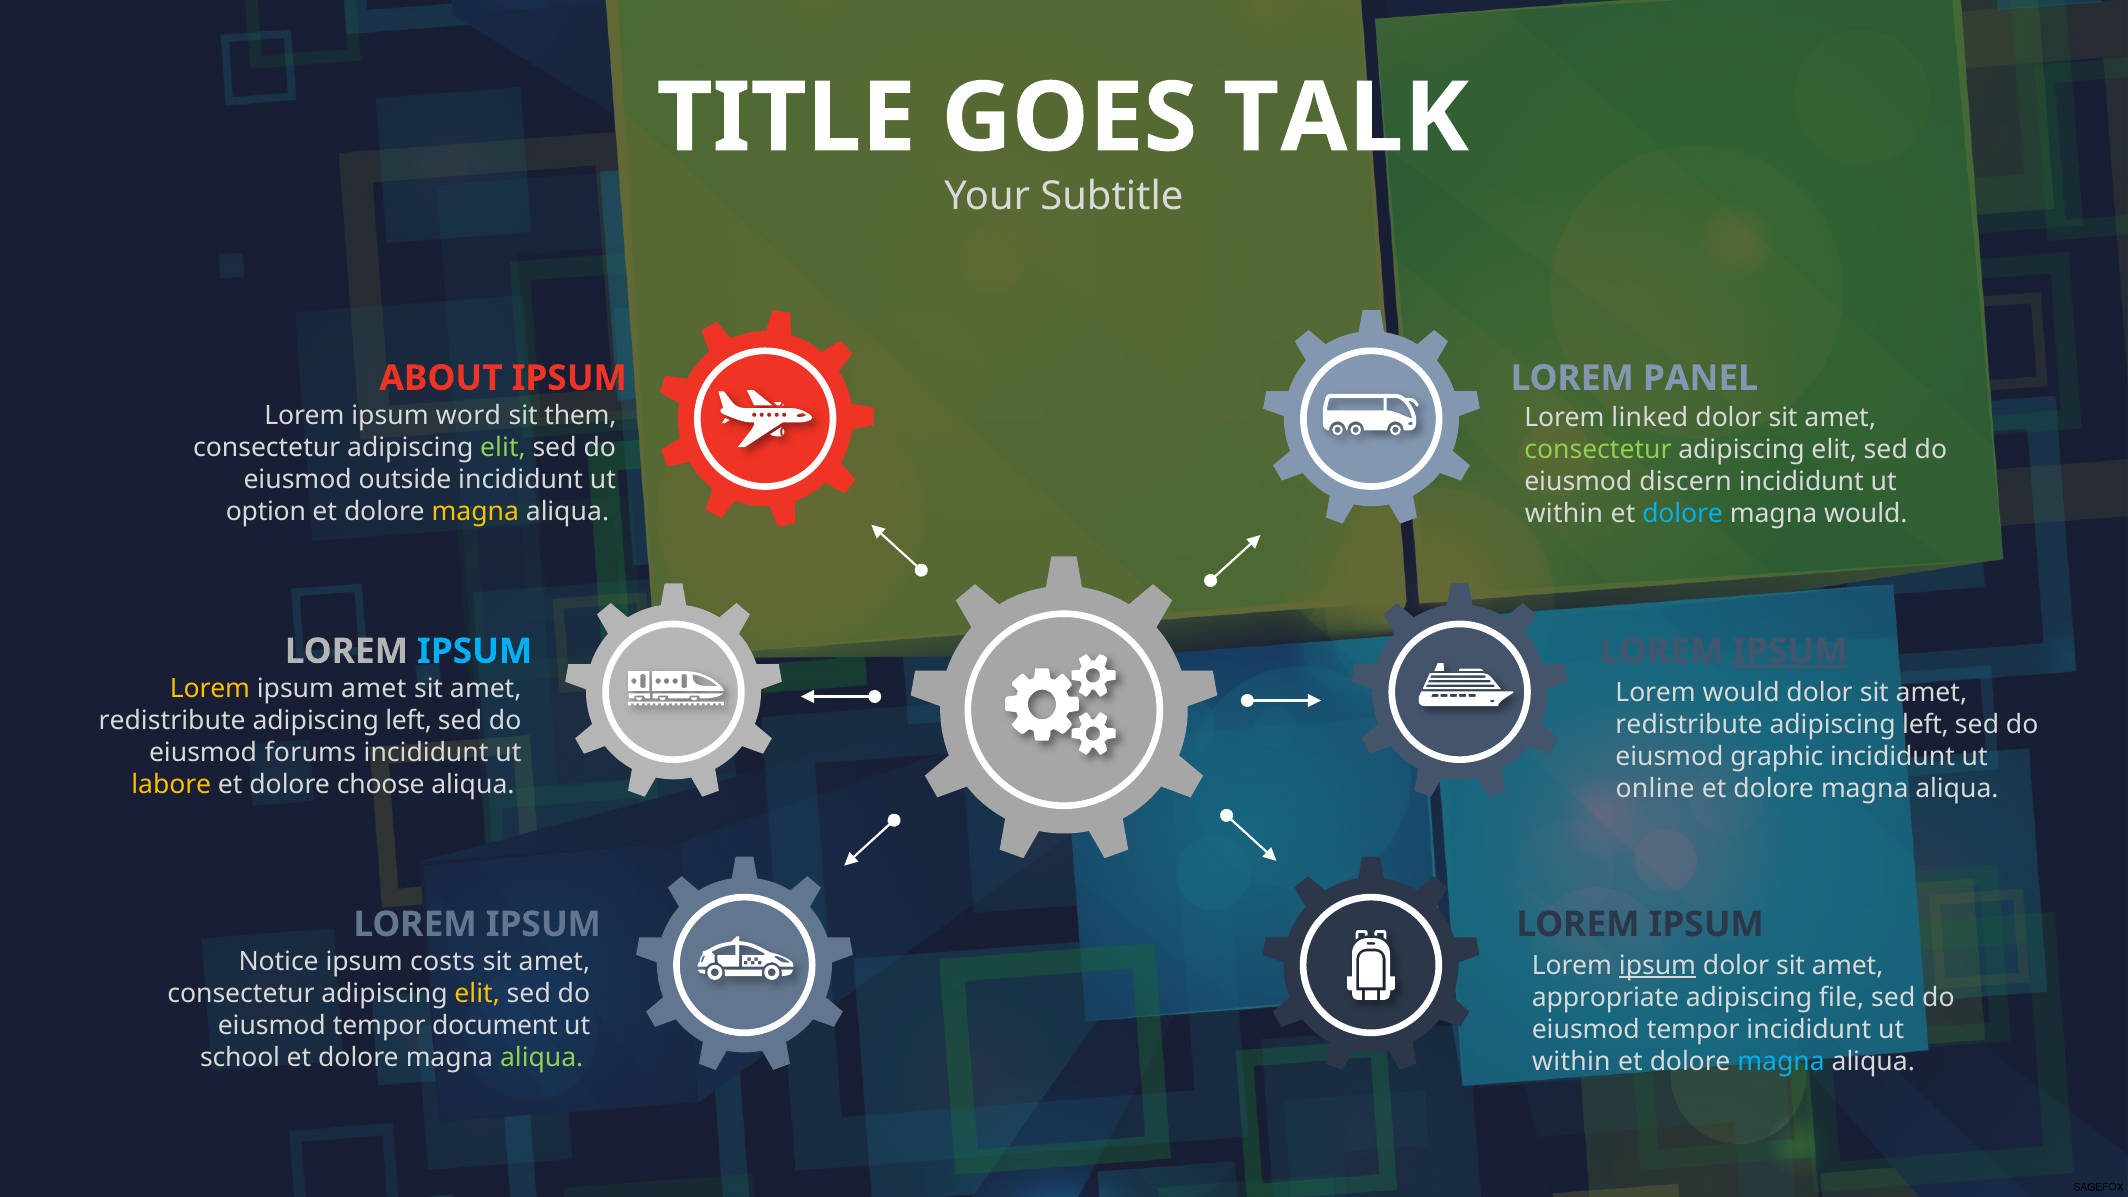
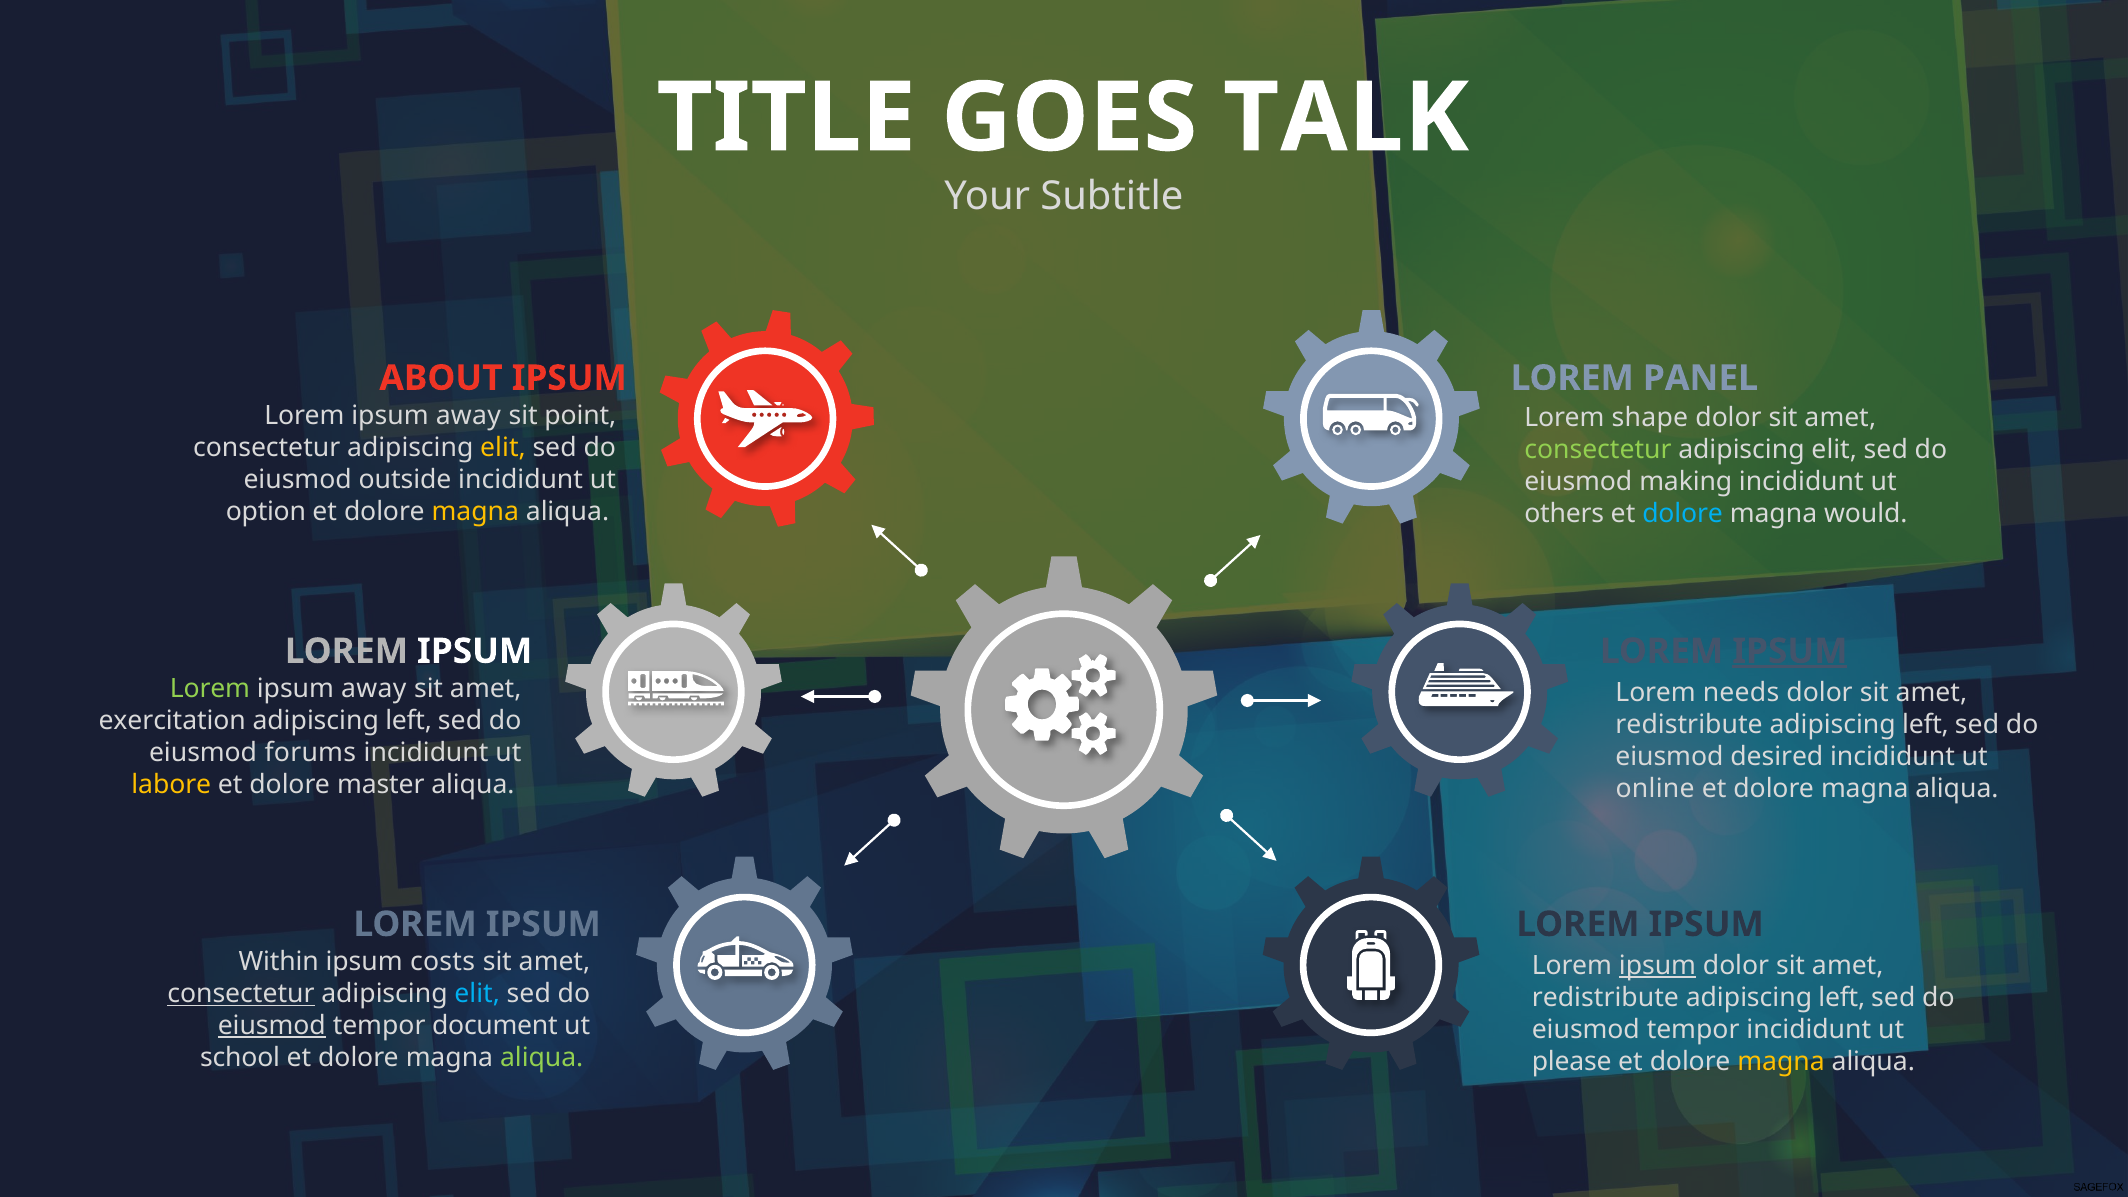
word: word -> away (468, 416)
them: them -> point (580, 416)
linked: linked -> shape (1650, 418)
elit colour: light green -> yellow (503, 448)
discern: discern -> making (1686, 481)
within: within -> others (1564, 513)
IPSUM colour: light blue -> white (475, 651)
Lorem colour: yellow -> light green (210, 689)
amet: amet -> away (374, 689)
Lorem would: would -> needs (1741, 693)
redistribute: redistribute -> exercitation (172, 721)
graphic: graphic -> desired (1777, 756)
choose: choose -> master (381, 785)
Notice: Notice -> Within (279, 962)
consectetur underline: none -> present (241, 994)
elit colour: yellow -> light blue (477, 994)
appropriate: appropriate -> redistribute (1605, 998)
file: file -> left (1842, 998)
eiusmod underline: none -> present (272, 1026)
within: within -> please (1572, 1062)
magna colour: light blue -> yellow (1781, 1062)
